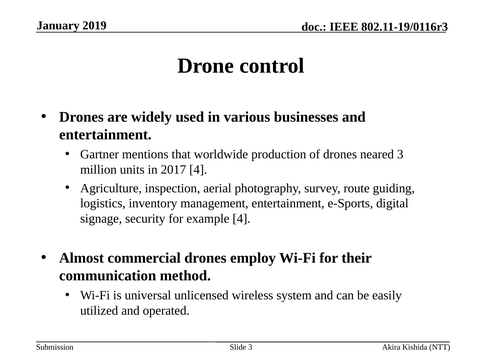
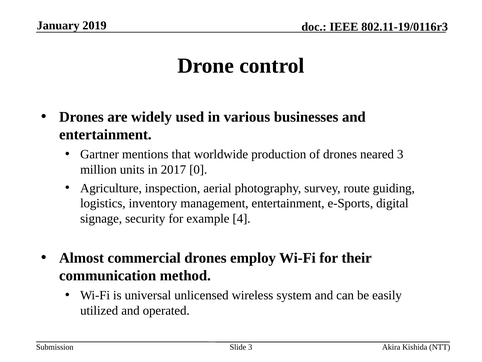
2017 4: 4 -> 0 (198, 169)
